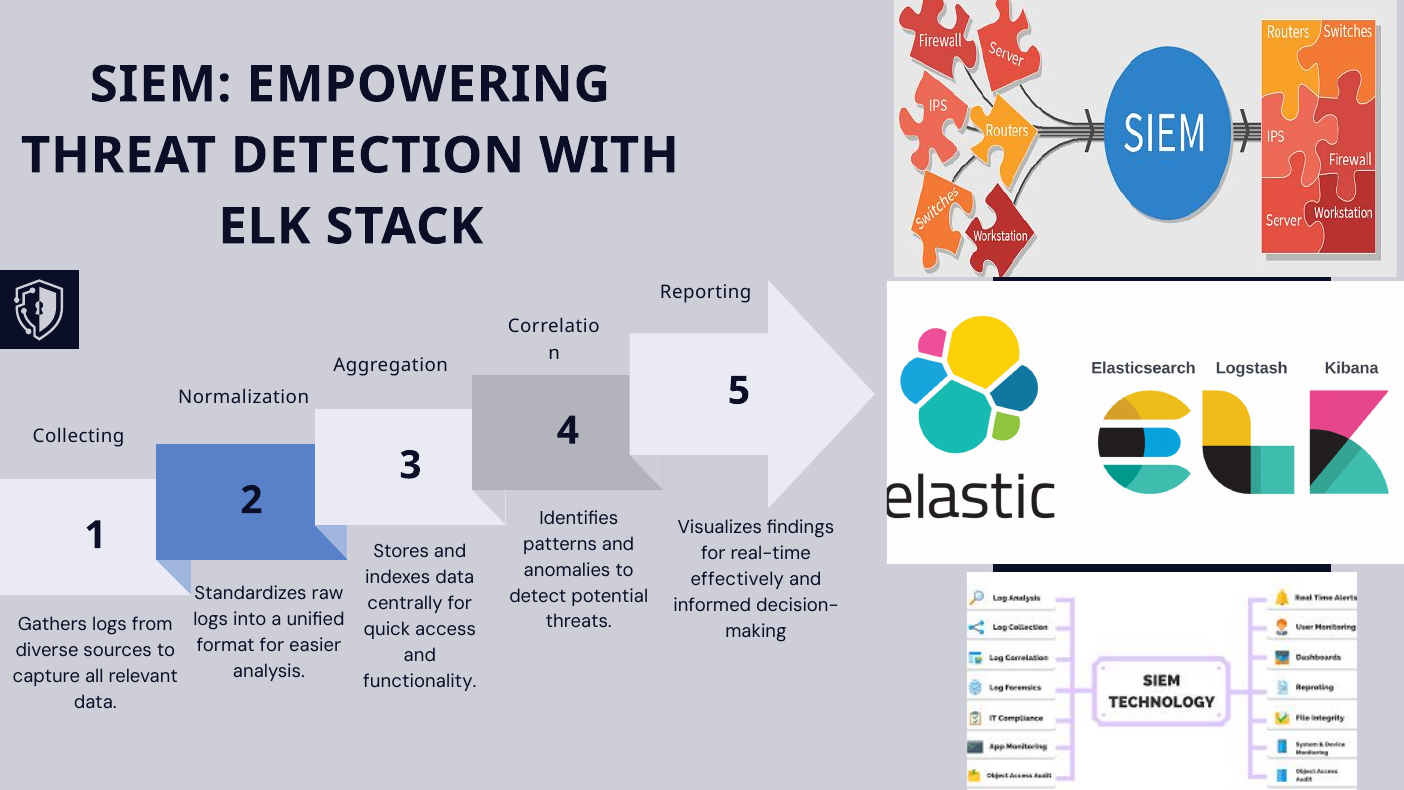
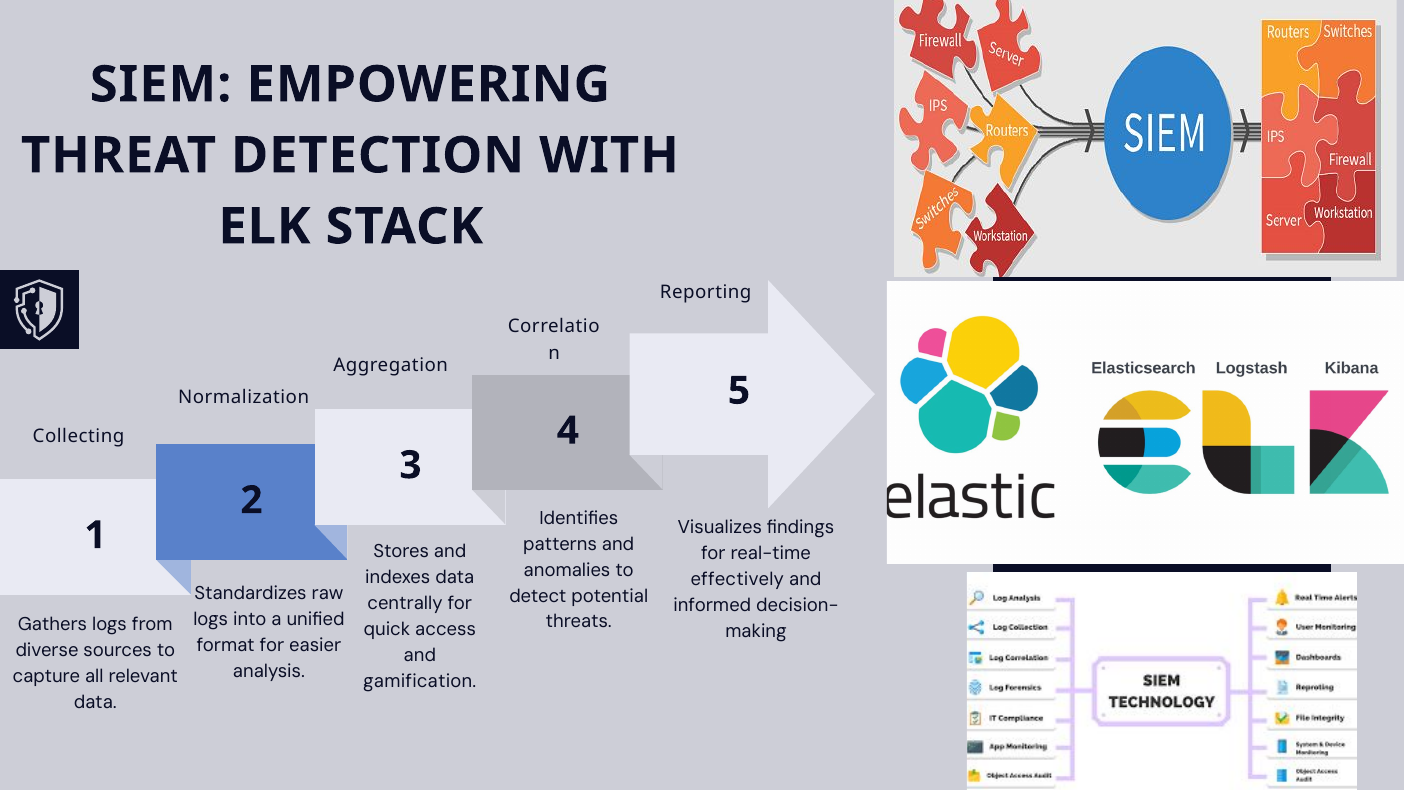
functionality: functionality -> gamification (420, 681)
